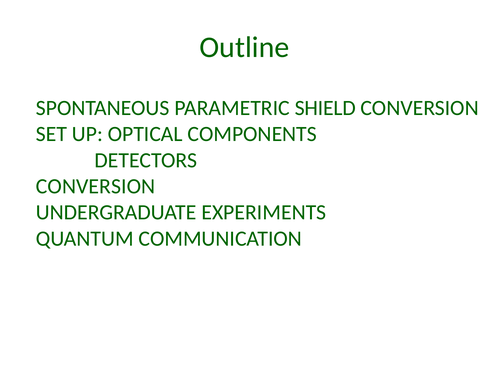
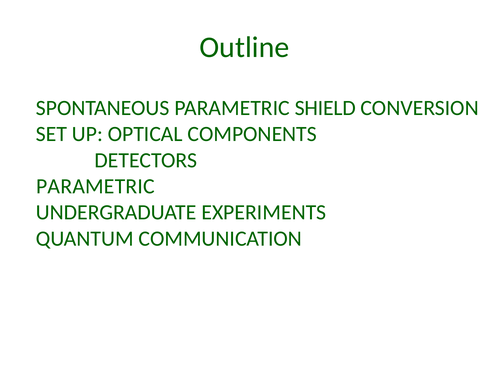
CONVERSION: CONVERSION -> PARAMETRIC (95, 186)
